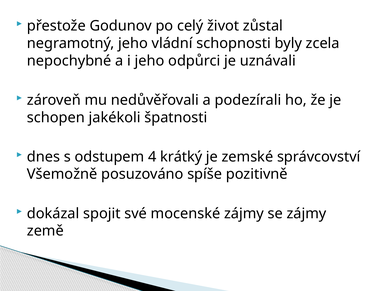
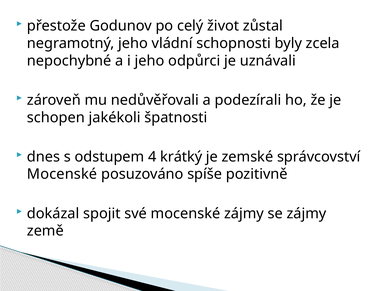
Všemožně: Všemožně -> Mocenské (62, 174)
